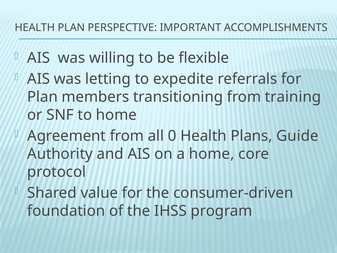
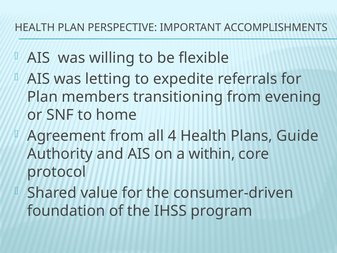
training: training -> evening (293, 97)
0: 0 -> 4 (172, 136)
a home: home -> within (212, 154)
